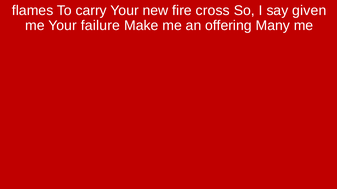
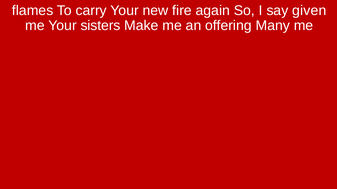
cross: cross -> again (213, 10)
failure: failure -> sisters (100, 26)
